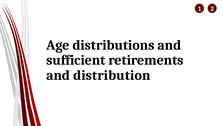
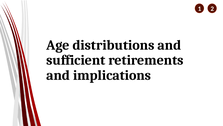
distribution: distribution -> implications (112, 75)
